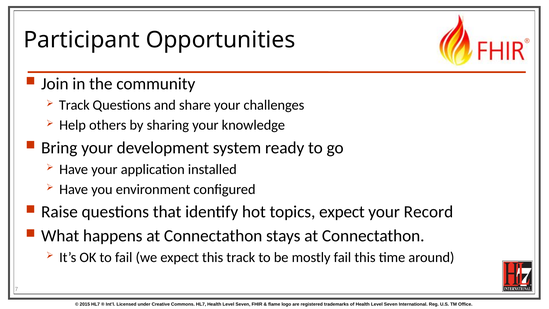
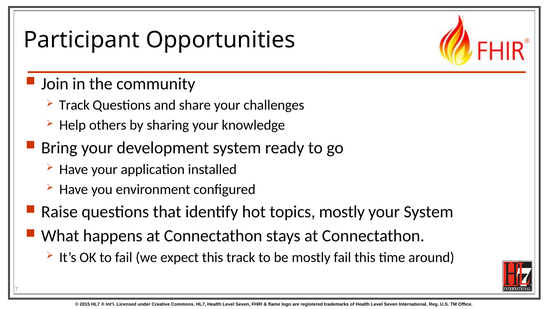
topics expect: expect -> mostly (342, 212)
your Record: Record -> System (429, 212)
